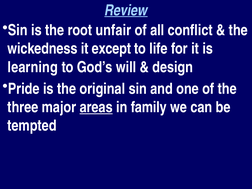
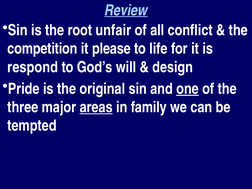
wickedness: wickedness -> competition (42, 49)
except: except -> please (111, 49)
learning: learning -> respond (33, 67)
one underline: none -> present (188, 89)
